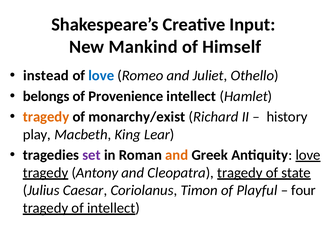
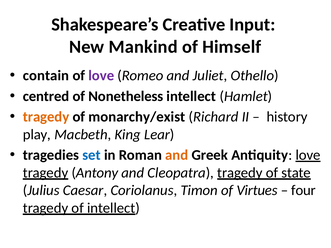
instead: instead -> contain (46, 76)
love colour: blue -> purple (101, 76)
belongs: belongs -> centred (46, 96)
Provenience: Provenience -> Nonetheless (126, 96)
set colour: purple -> blue (92, 155)
Playful: Playful -> Virtues (257, 191)
